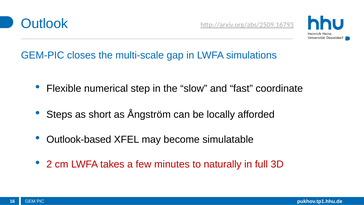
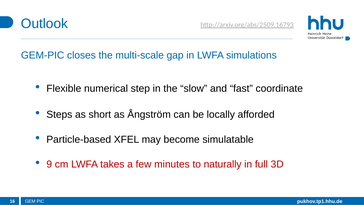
Outlook-based: Outlook-based -> Particle-based (79, 139)
2: 2 -> 9 (49, 164)
